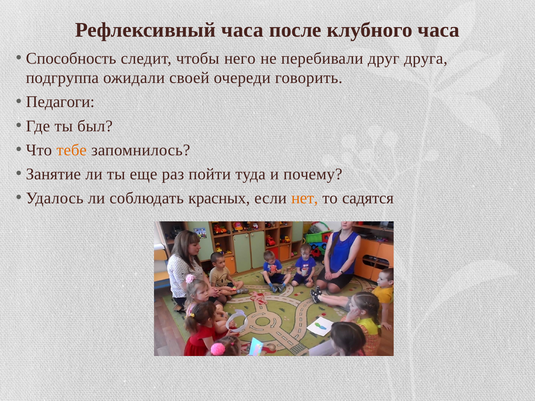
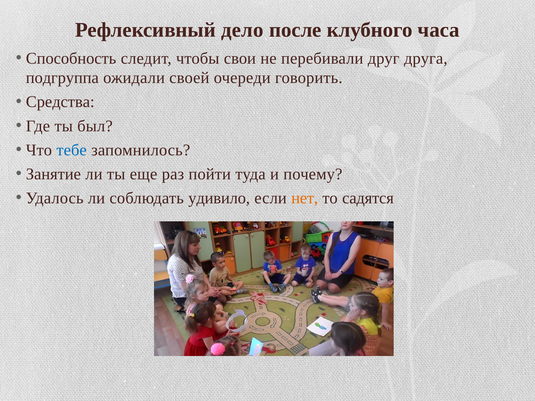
Рефлексивный часа: часа -> дело (242, 30)
него: него -> свои (240, 58)
Педагоги: Педагоги -> Средства (60, 102)
тебе colour: orange -> blue (72, 150)
красных: красных -> удивило (219, 198)
